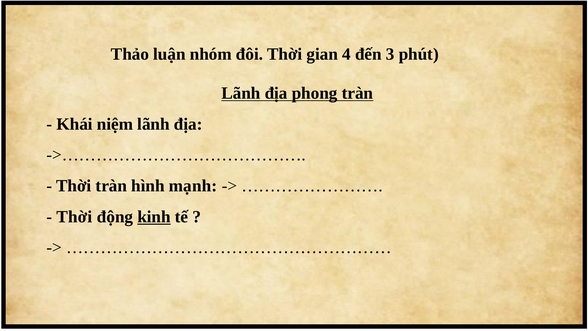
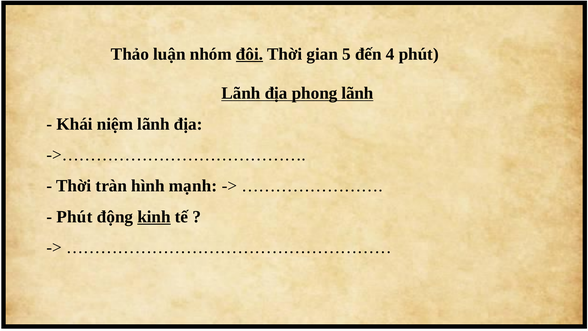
đôi underline: none -> present (250, 54)
4: 4 -> 5 (346, 54)
3: 3 -> 4 (390, 54)
phong tràn: tràn -> lãnh (358, 93)
Thời: Thời -> Phút (74, 217)
